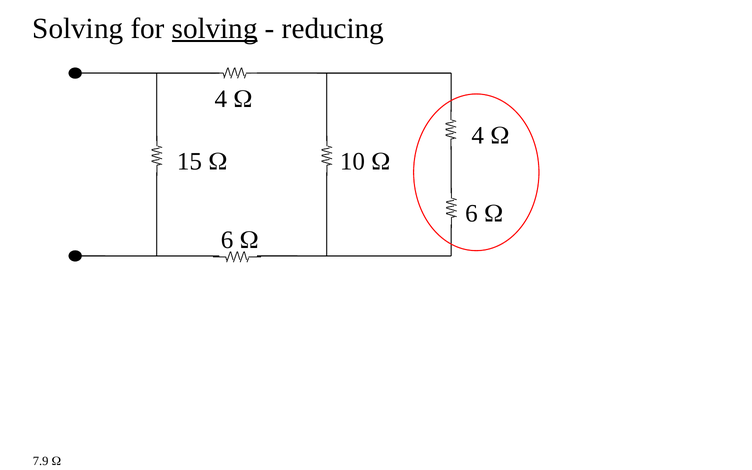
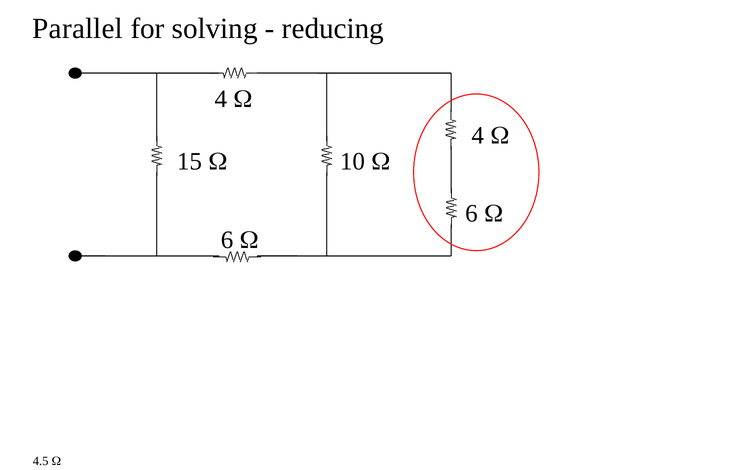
Solving: Solving -> Parallel (78, 28)
solving underline: present -> none (215, 28)
7.9: 7.9 -> 4.5 (41, 461)
